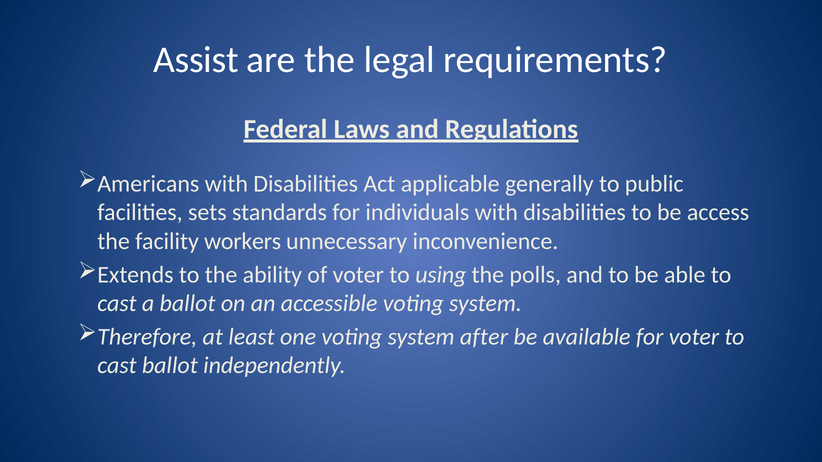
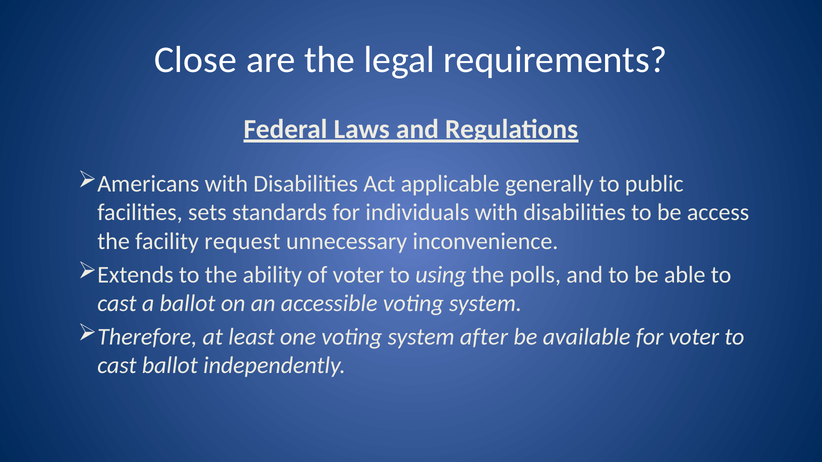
Assist: Assist -> Close (196, 60)
workers: workers -> request (242, 241)
